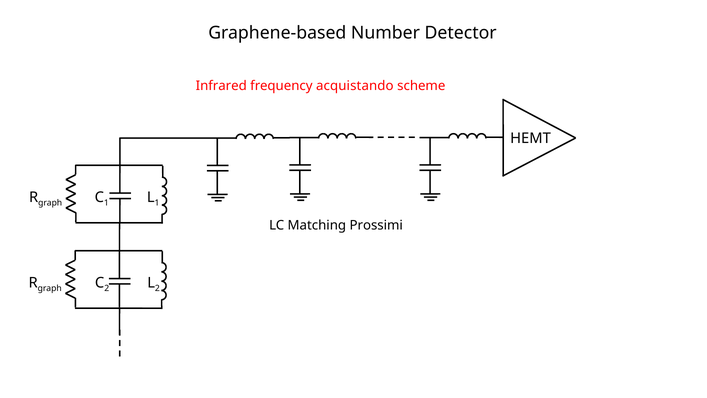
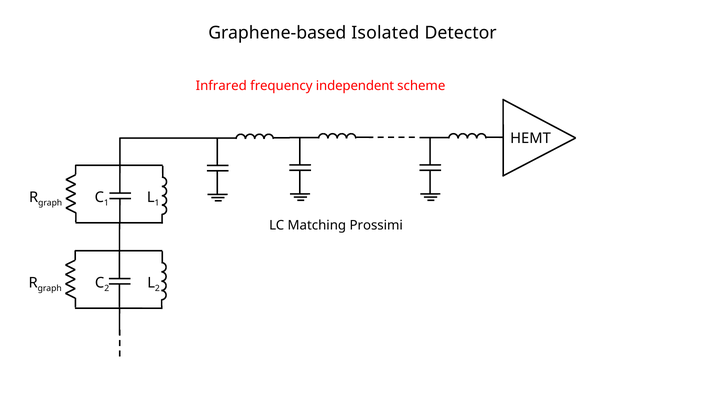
Number: Number -> Isolated (385, 33)
acquistando: acquistando -> independent (355, 86)
